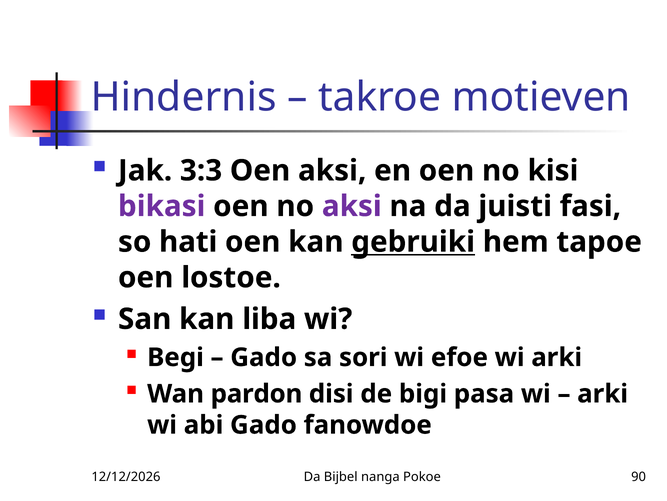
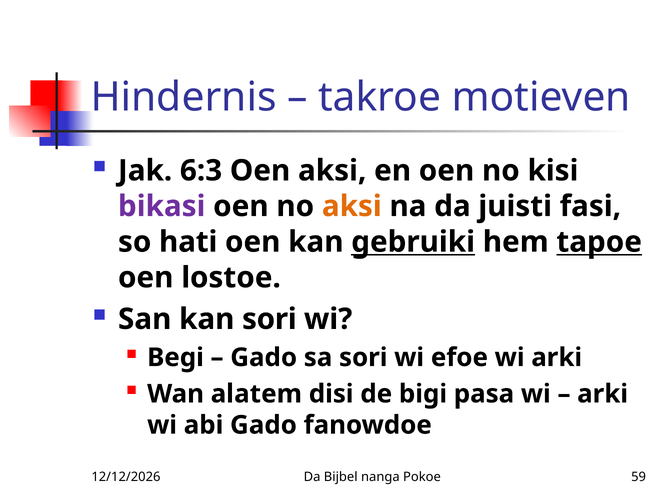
3:3: 3:3 -> 6:3 (201, 170)
aksi colour: purple -> orange (352, 206)
tapoe underline: none -> present (599, 242)
kan liba: liba -> sori (269, 319)
pardon: pardon -> alatem (256, 393)
90: 90 -> 59 (639, 476)
